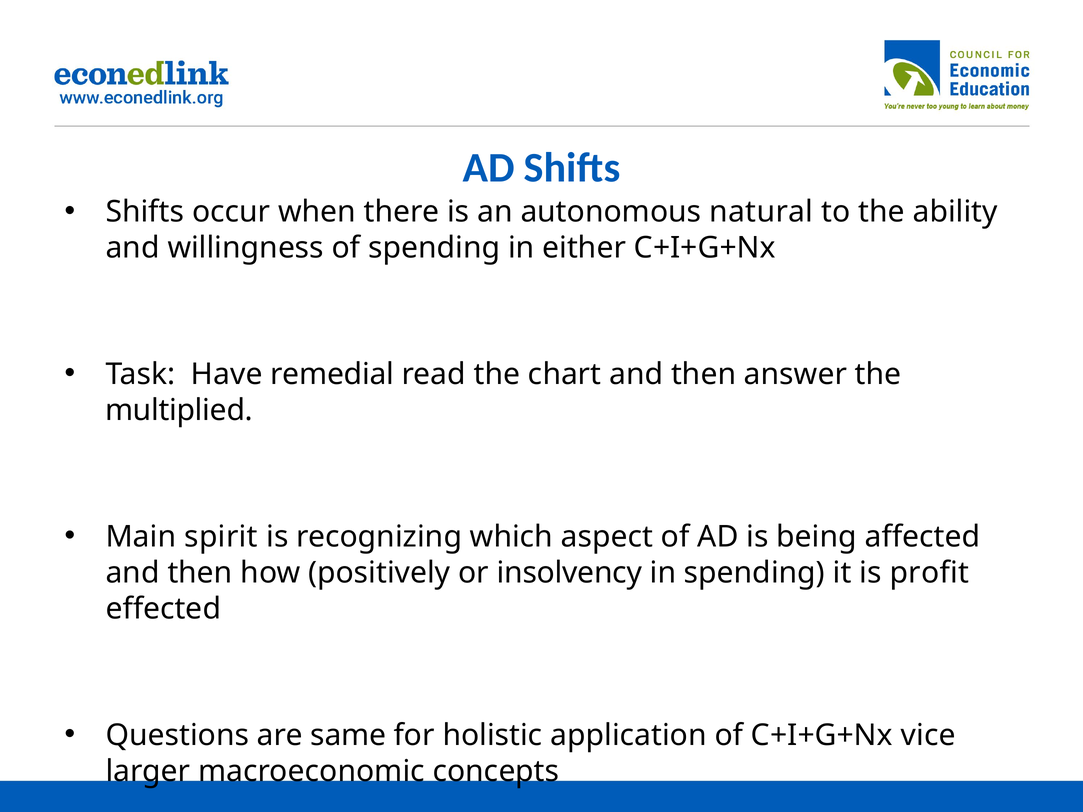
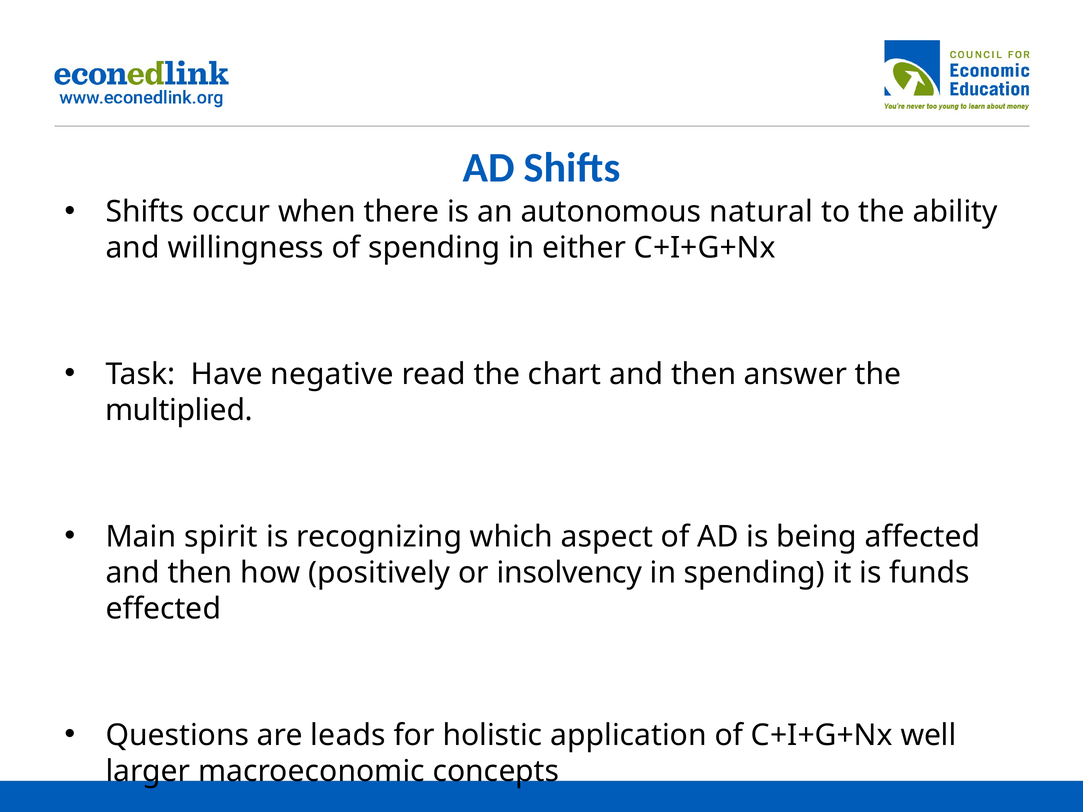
remedial: remedial -> negative (332, 374)
profit: profit -> funds (930, 573)
same: same -> leads (348, 735)
vice: vice -> well (928, 735)
